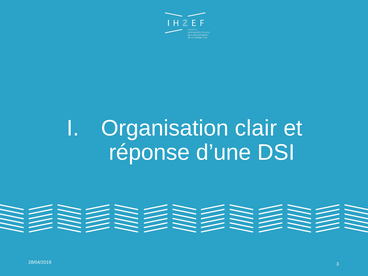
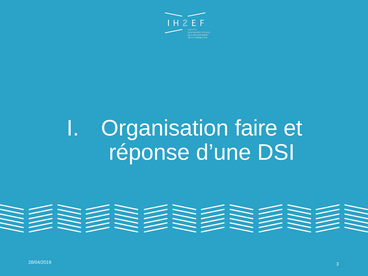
clair: clair -> faire (256, 128)
